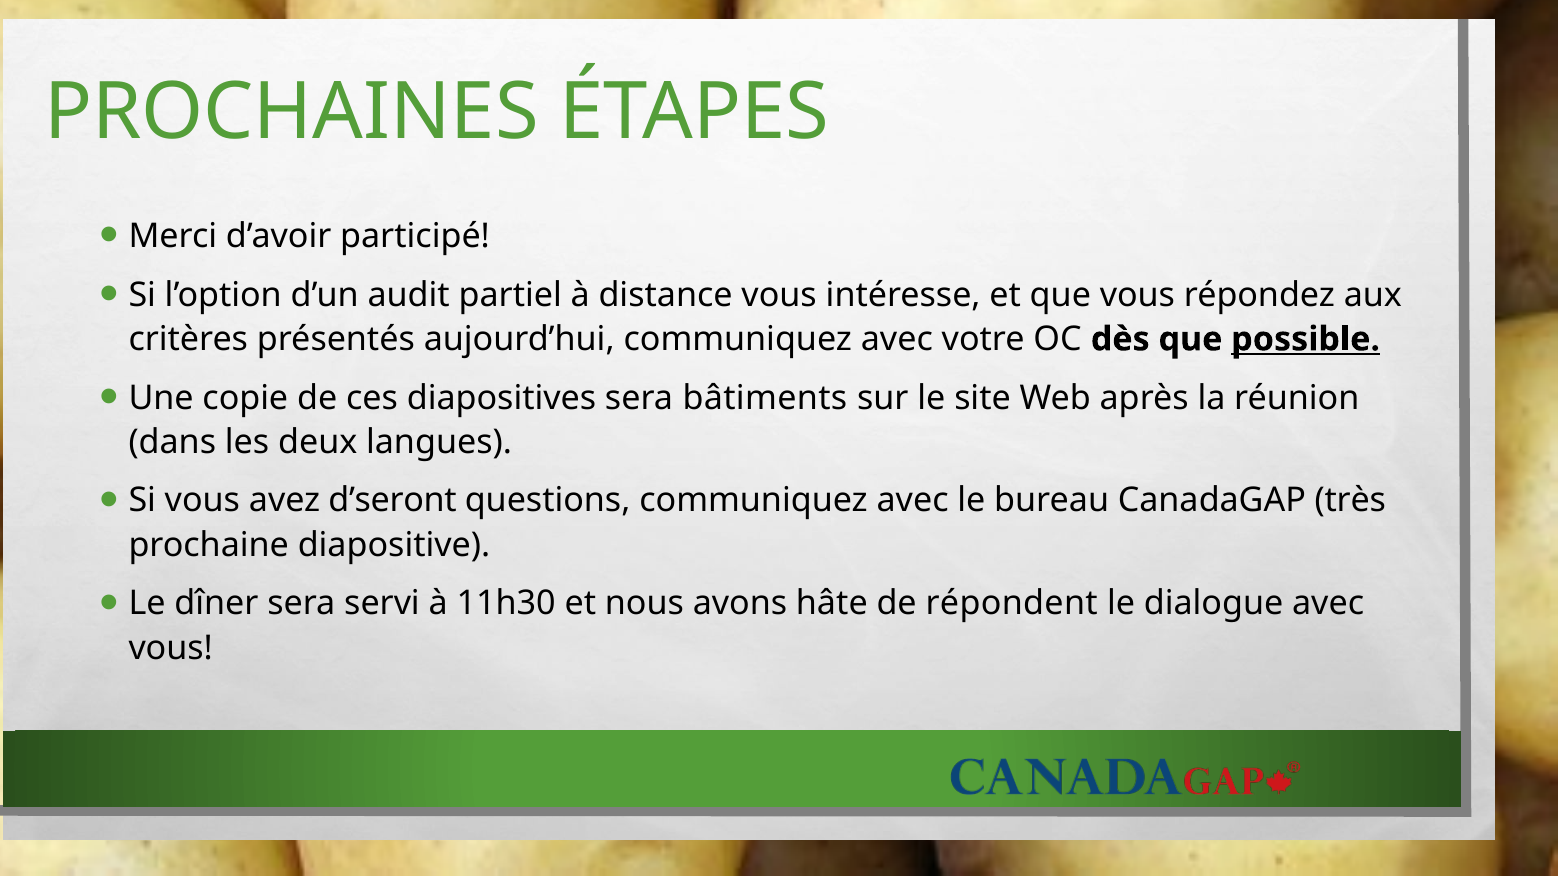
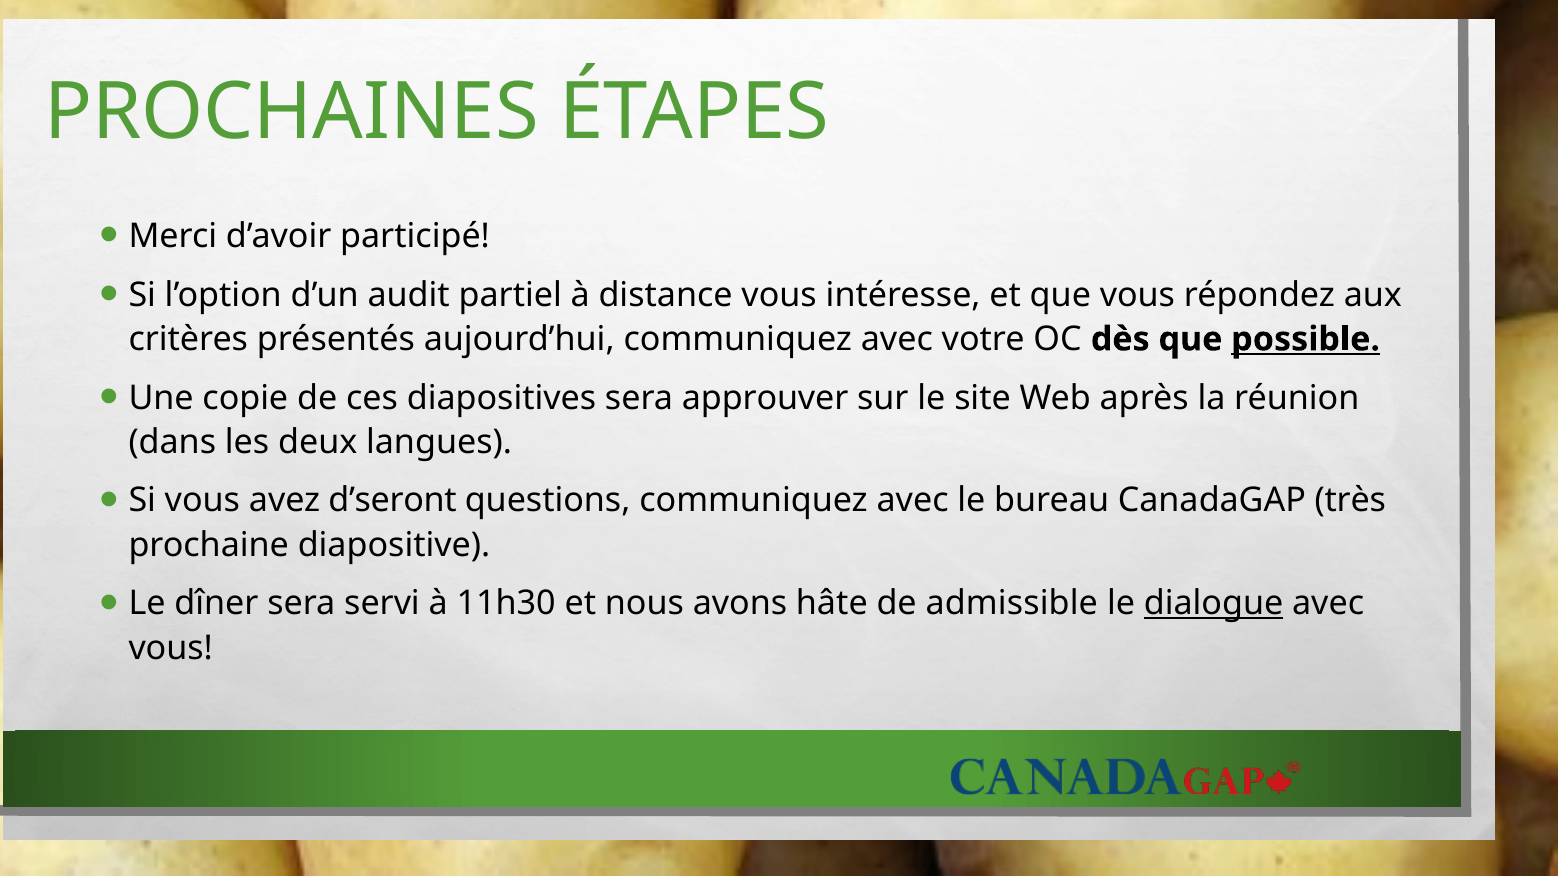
bâtiments: bâtiments -> approuver (765, 398)
répondent: répondent -> admissible (1012, 604)
dialogue underline: none -> present (1214, 604)
